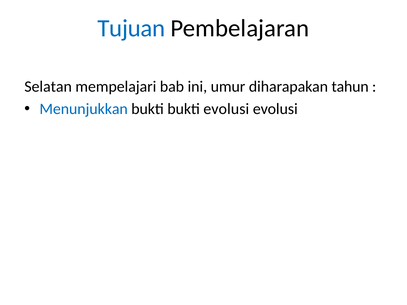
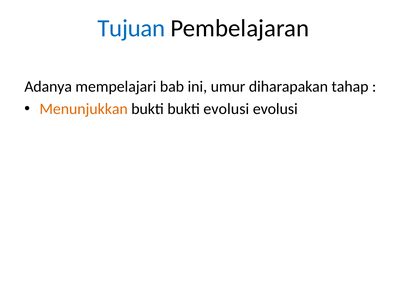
Selatan: Selatan -> Adanya (48, 87)
tahun: tahun -> tahap (350, 87)
Menunjukkan colour: blue -> orange (84, 109)
